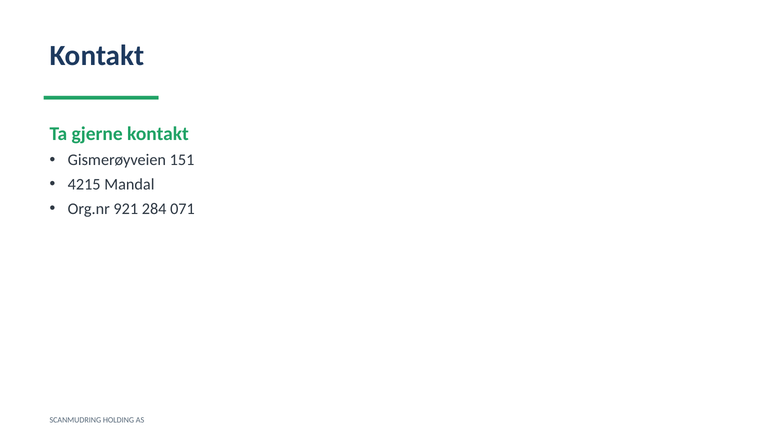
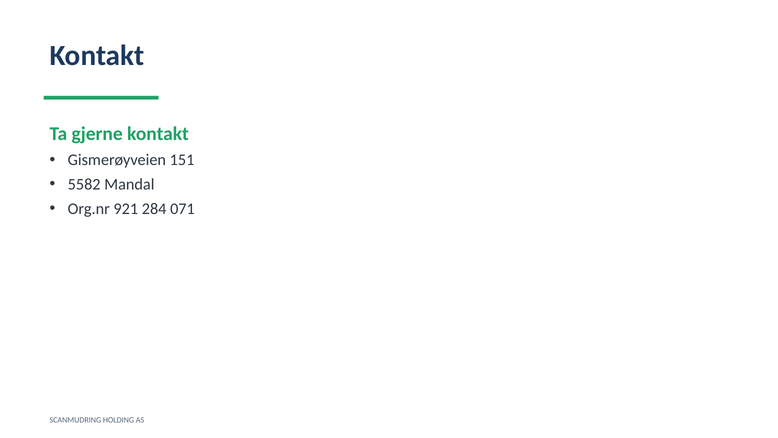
4215: 4215 -> 5582 (84, 184)
